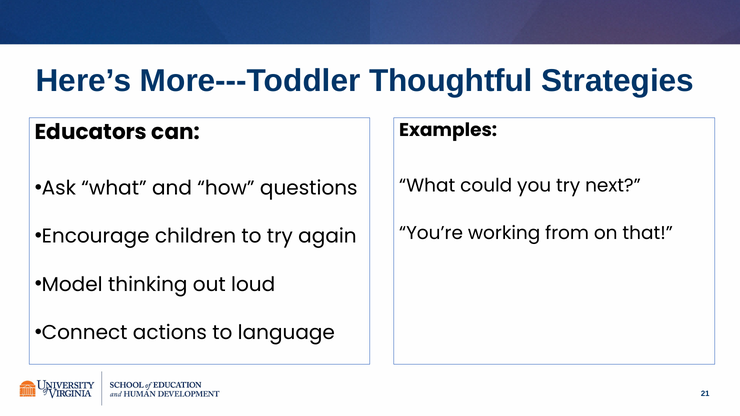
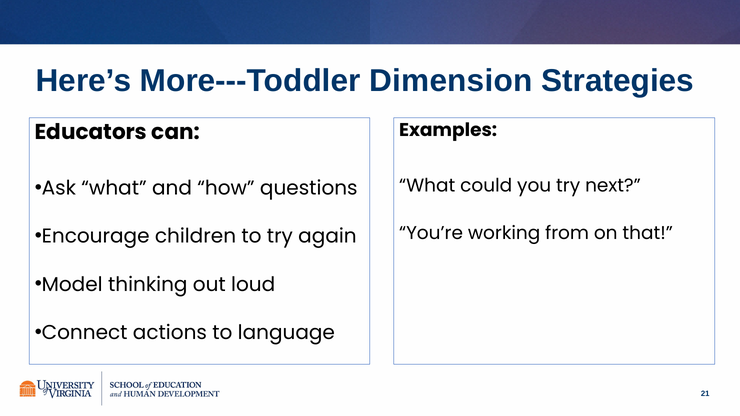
Thoughtful: Thoughtful -> Dimension (451, 81)
